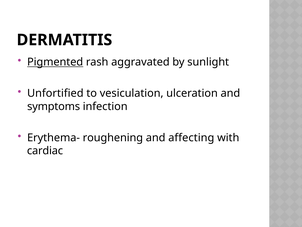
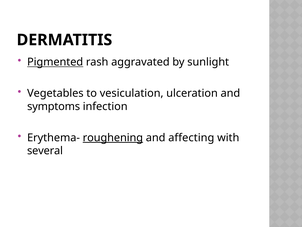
Unfortified: Unfortified -> Vegetables (55, 93)
roughening underline: none -> present (113, 137)
cardiac: cardiac -> several (45, 151)
